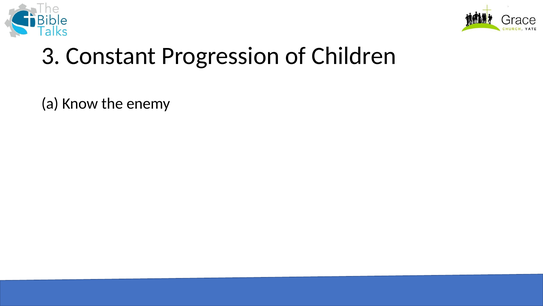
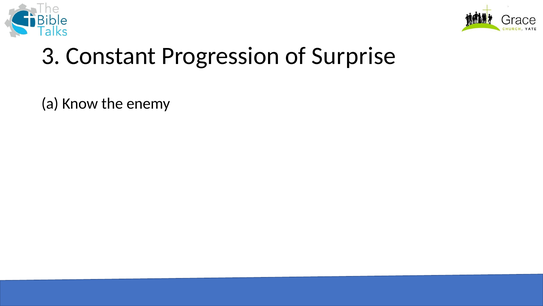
Children: Children -> Surprise (354, 56)
